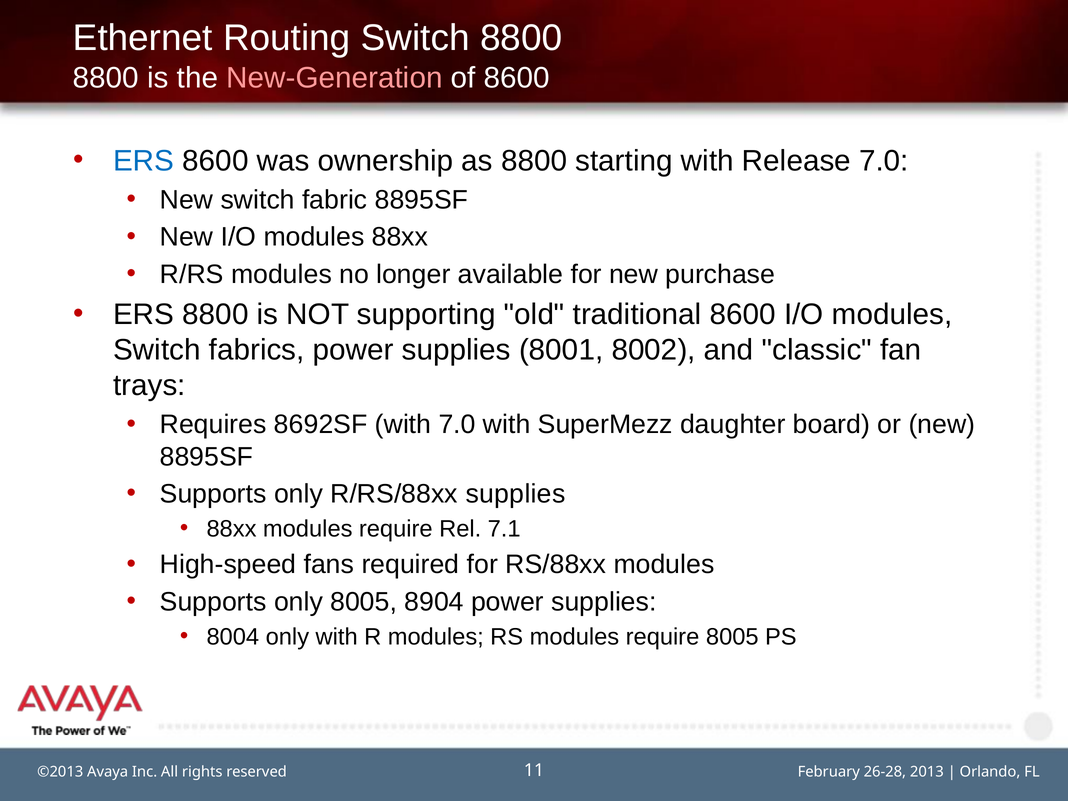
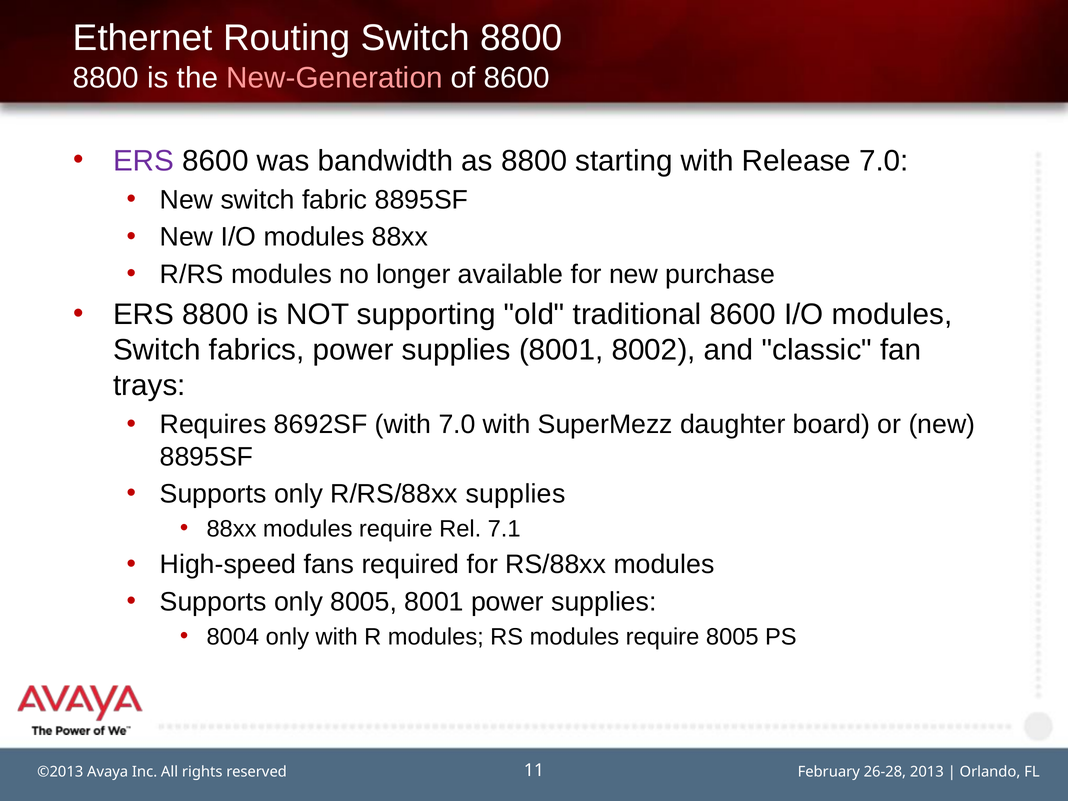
ERS colour: blue -> purple (144, 161)
ownership: ownership -> bandwidth (386, 161)
8005 8904: 8904 -> 8001 (434, 602)
